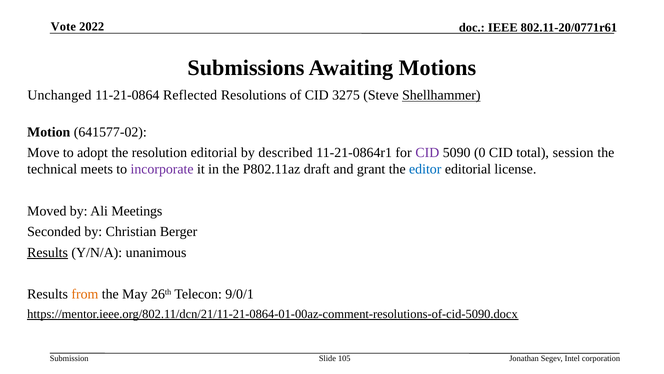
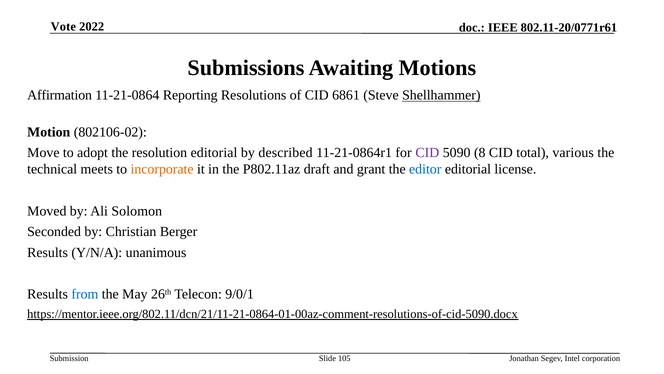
Unchanged: Unchanged -> Affirmation (60, 95)
Reflected: Reflected -> Reporting (190, 95)
3275: 3275 -> 6861 (346, 95)
641577-02: 641577-02 -> 802106-02 (110, 132)
0: 0 -> 8 (480, 153)
session: session -> various (573, 153)
incorporate colour: purple -> orange (162, 169)
Meetings: Meetings -> Solomon (137, 211)
Results underline: present -> none (48, 252)
from colour: orange -> blue (85, 294)
